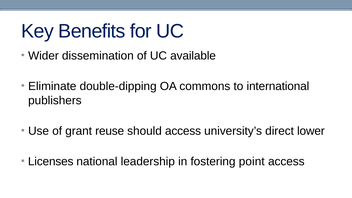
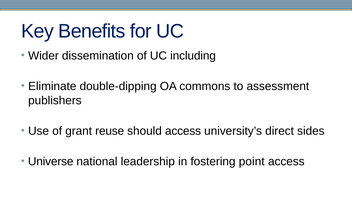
available: available -> including (193, 56)
international: international -> assessment (278, 86)
lower: lower -> sides (311, 131)
Licenses: Licenses -> Universe (51, 161)
